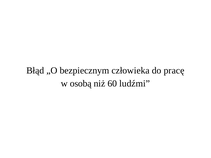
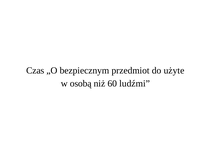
Błąd: Błąd -> Czas (35, 71)
człowieka: człowieka -> przedmiot (131, 71)
pracę: pracę -> użyte (174, 71)
